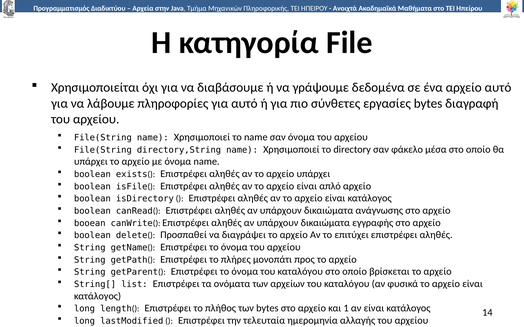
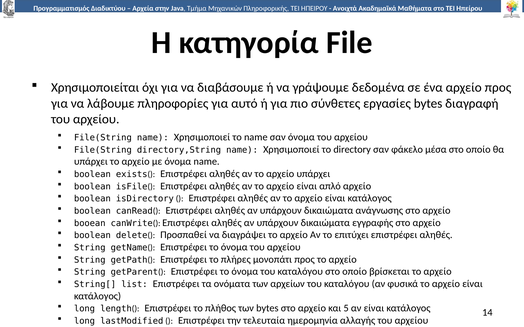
αρχείο αυτό: αυτό -> προς (498, 88)
και 1: 1 -> 5 (346, 309)
